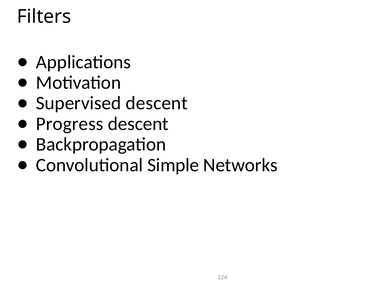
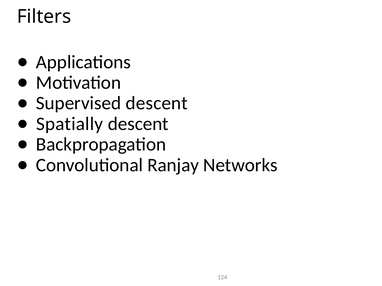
Progress: Progress -> Spatially (70, 124)
Simple: Simple -> Ranjay (173, 165)
